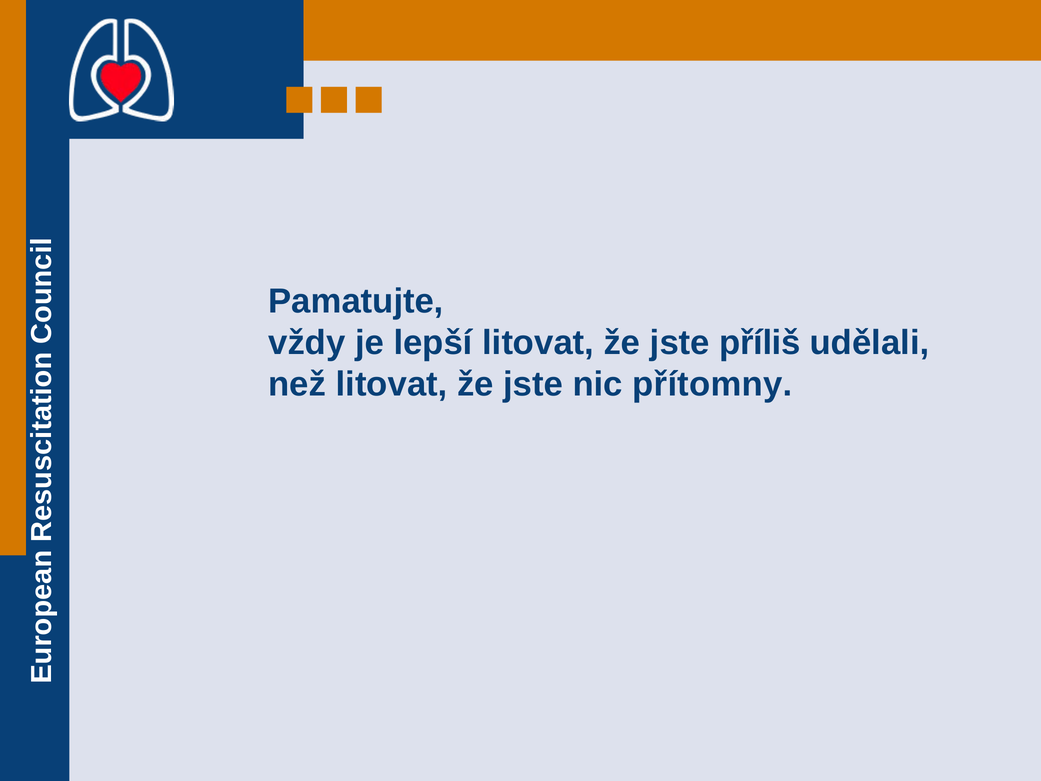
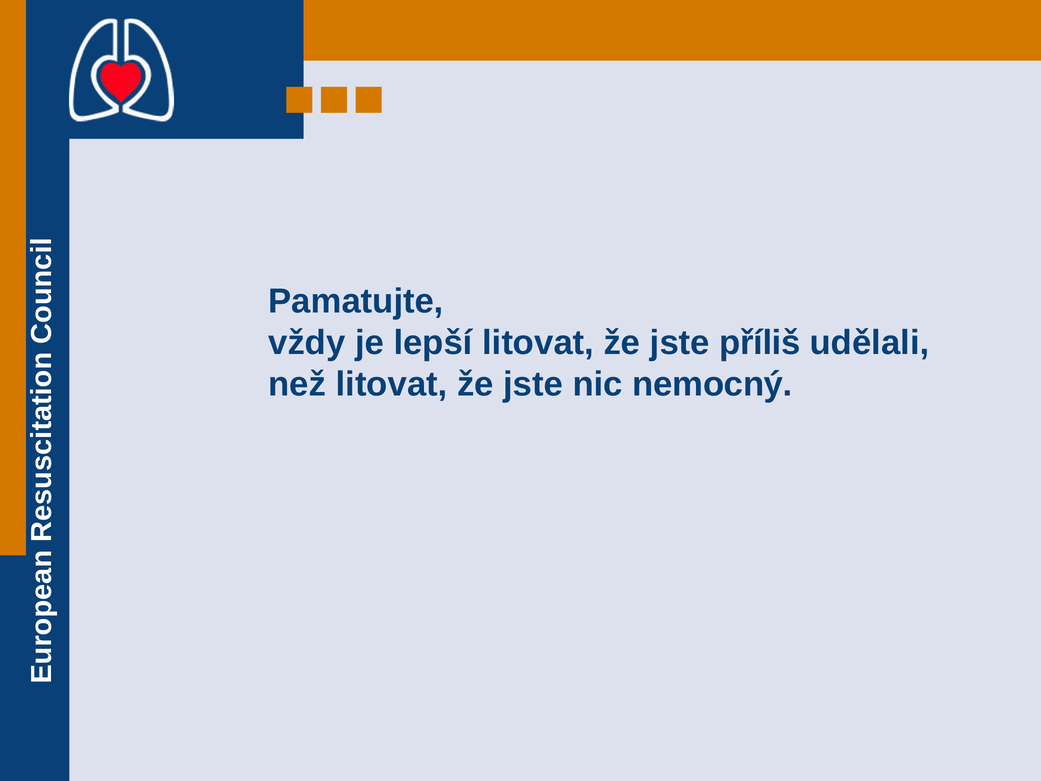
přítomny: přítomny -> nemocný (713, 384)
